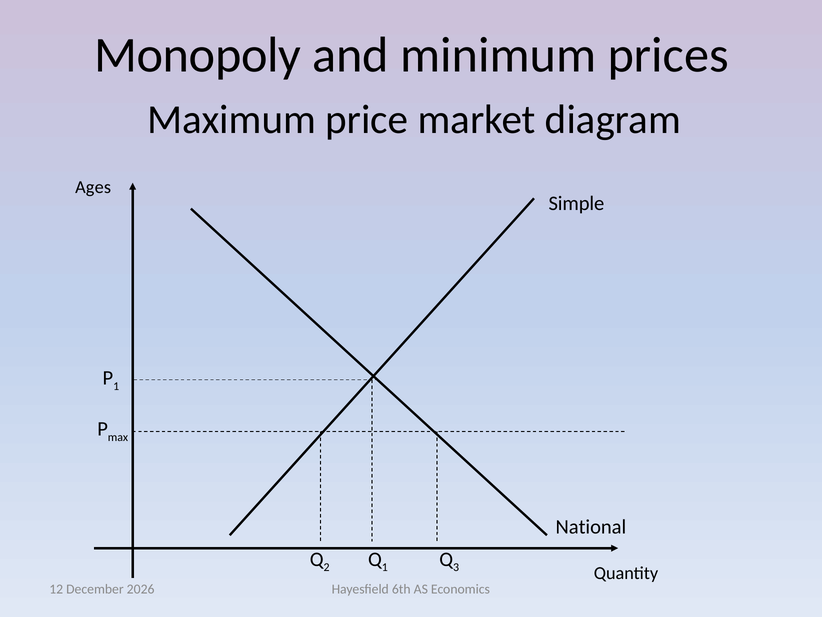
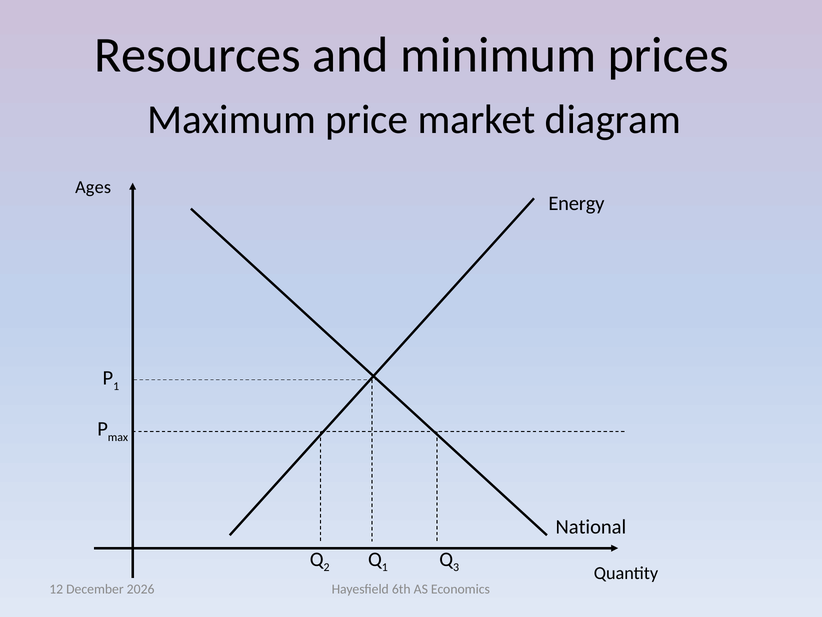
Monopoly: Monopoly -> Resources (198, 55)
Simple: Simple -> Energy (576, 203)
